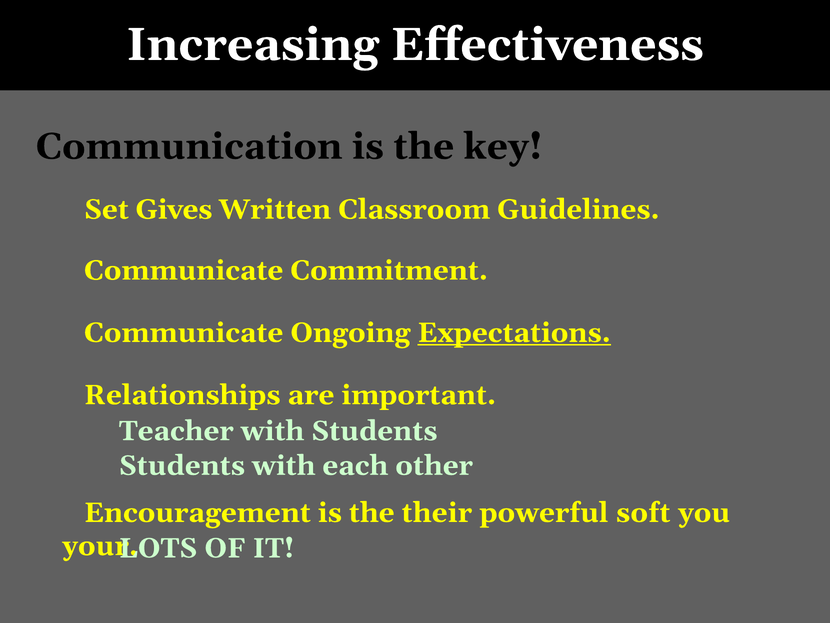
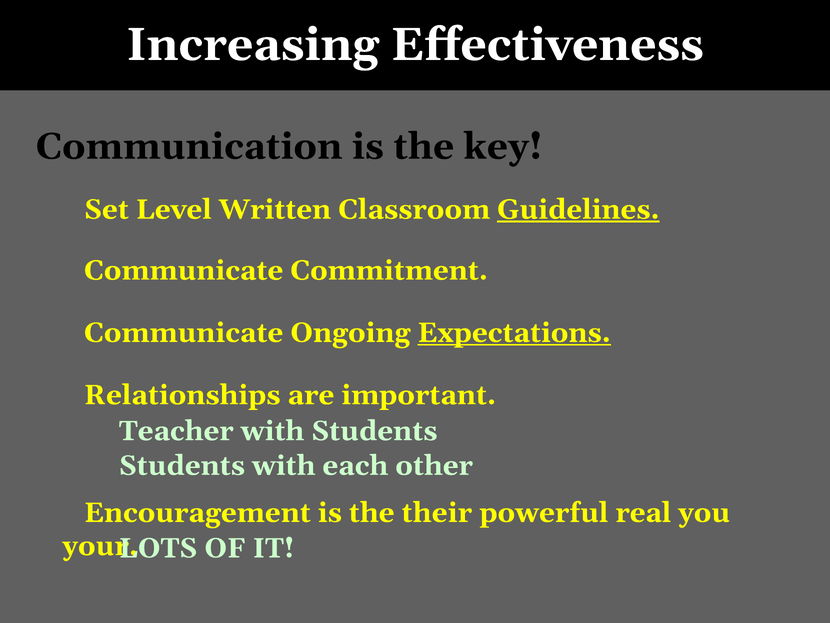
Gives: Gives -> Level (174, 209)
Guidelines underline: none -> present (578, 209)
soft: soft -> real (643, 512)
